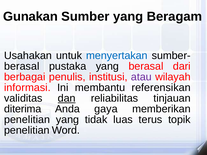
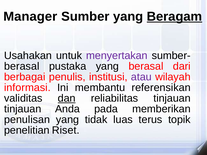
Gunakan: Gunakan -> Manager (30, 17)
Beragam underline: none -> present (174, 17)
menyertakan colour: blue -> purple (117, 56)
diterima: diterima -> tinjauan (23, 109)
gaya: gaya -> pada (106, 109)
penelitian: penelitian -> penulisan (27, 120)
Word: Word -> Riset (66, 131)
